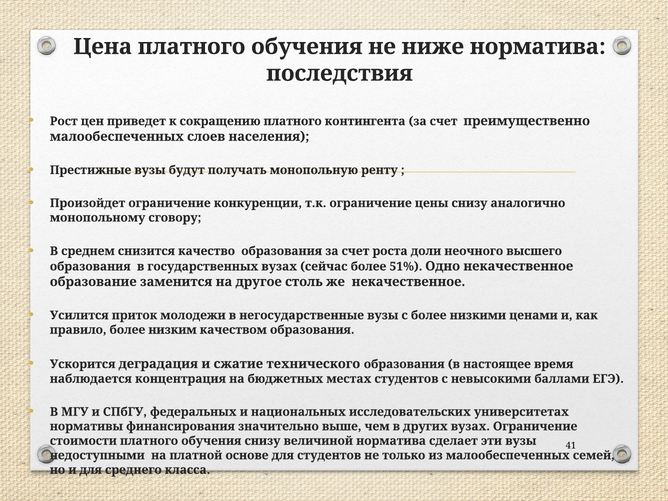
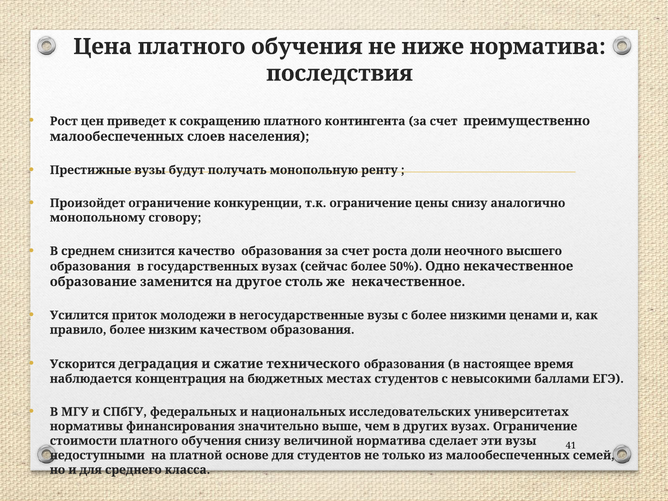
51%: 51% -> 50% (406, 266)
